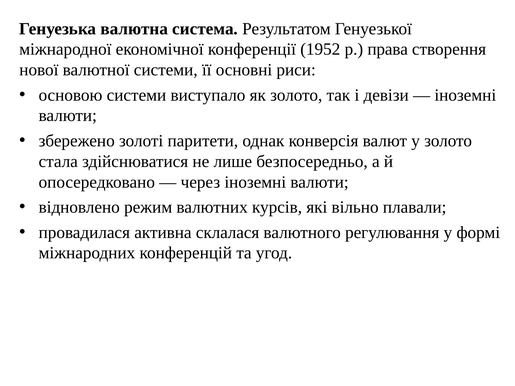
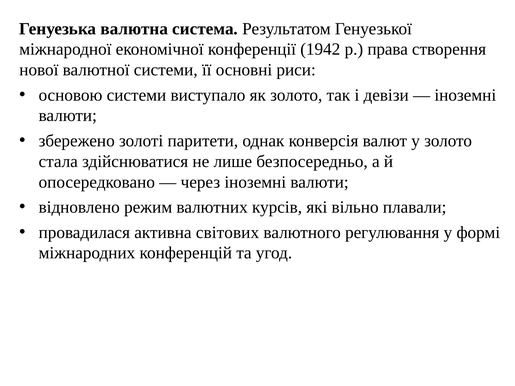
1952: 1952 -> 1942 (320, 49)
склалася: склалася -> світових (228, 232)
